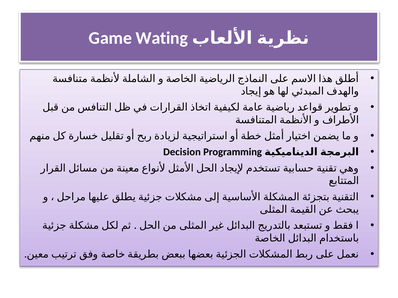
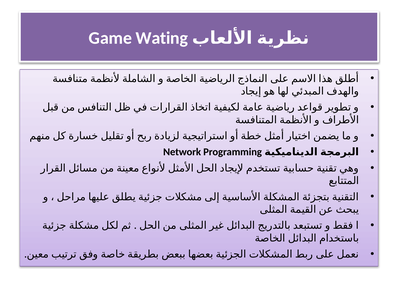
Decision: Decision -> Network (182, 152)
